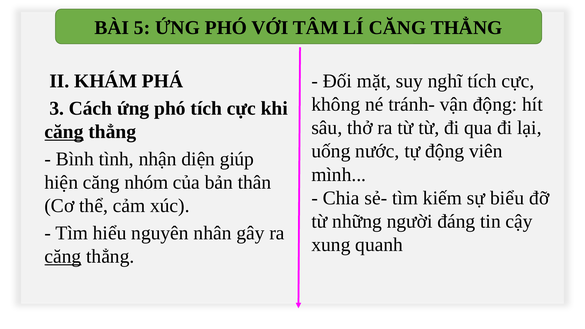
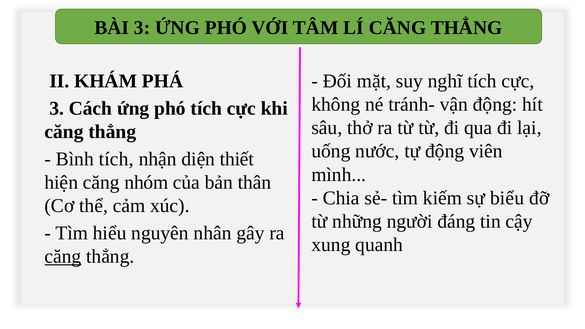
BÀI 5: 5 -> 3 (142, 28)
căng underline: present -> none (64, 132)
Bình tình: tình -> tích (116, 159)
giúp: giúp -> thiết (237, 159)
